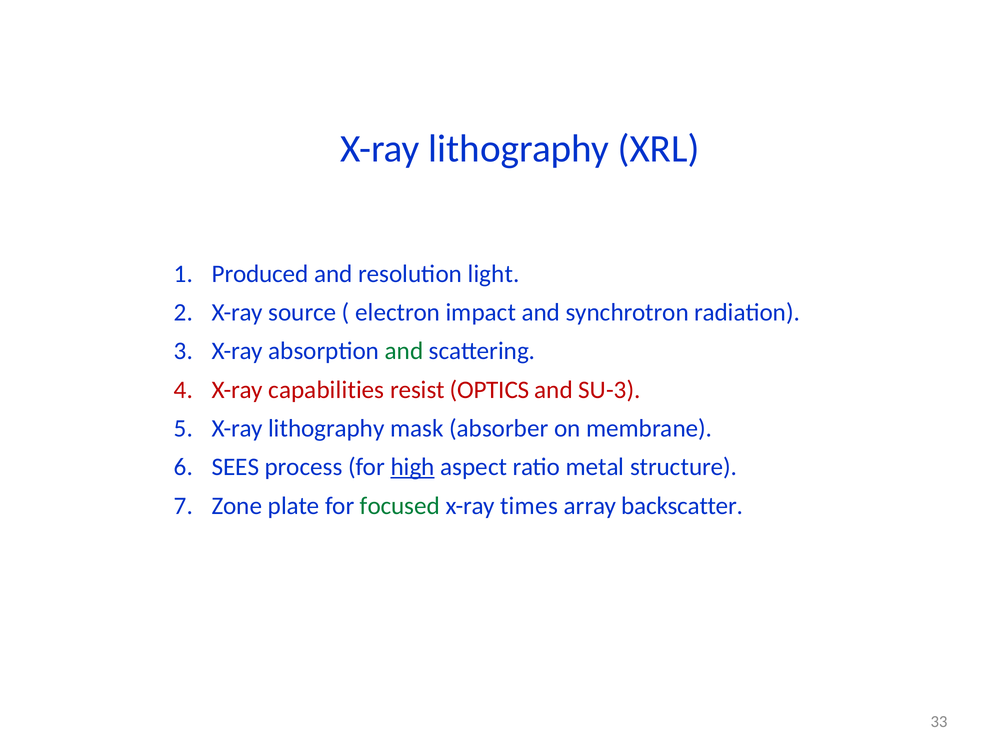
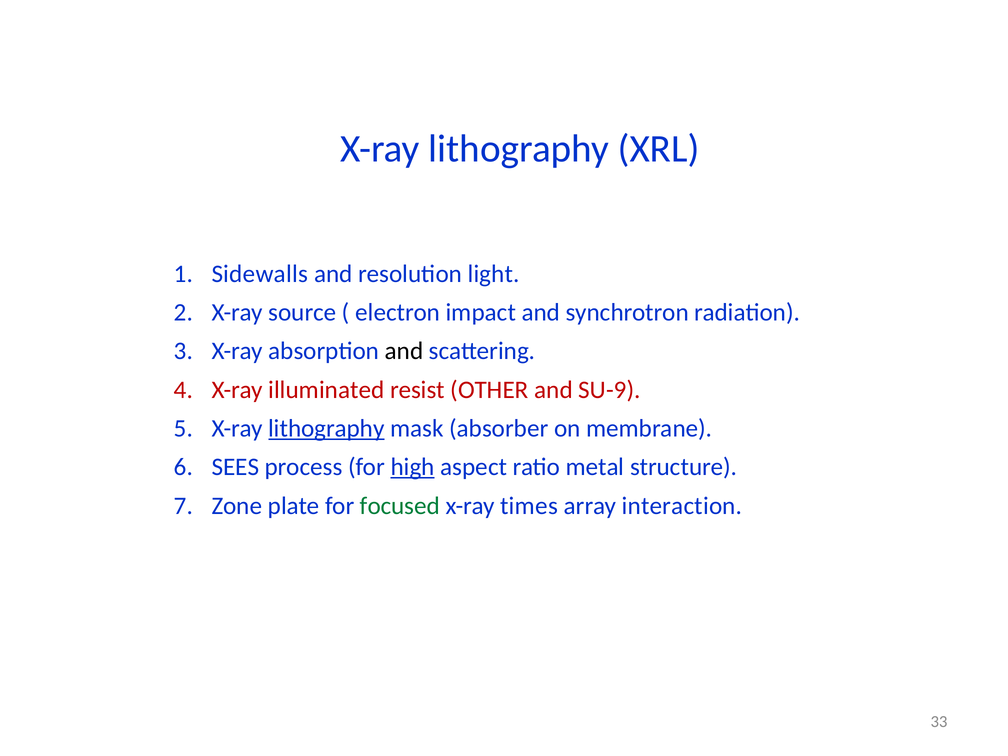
Produced: Produced -> Sidewalls (260, 274)
and colour: green -> black (404, 351)
capabilities: capabilities -> illuminated (326, 390)
OPTICS: OPTICS -> OTHER (489, 390)
SU-3: SU-3 -> SU-9 (610, 390)
lithography underline: none -> present (326, 428)
backscatter: backscatter -> interaction (682, 506)
